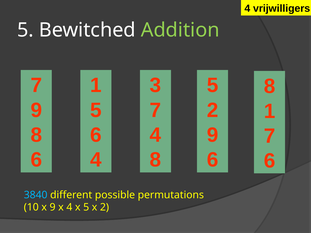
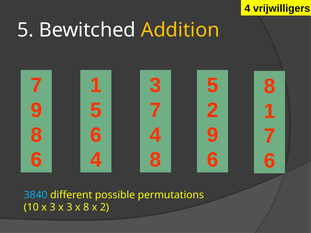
Addition colour: light green -> yellow (180, 30)
10 x 9: 9 -> 3 (53, 208)
4: 4 -> 3 (69, 208)
x 5: 5 -> 8 (86, 208)
